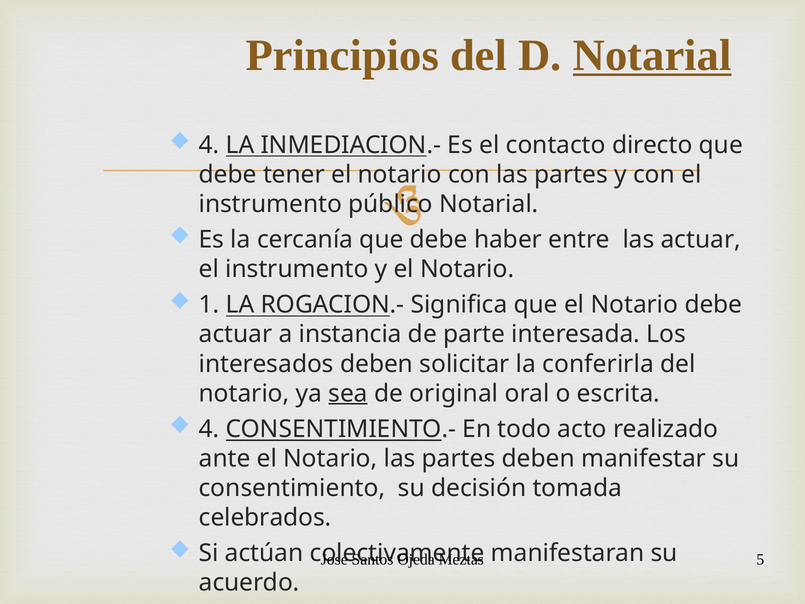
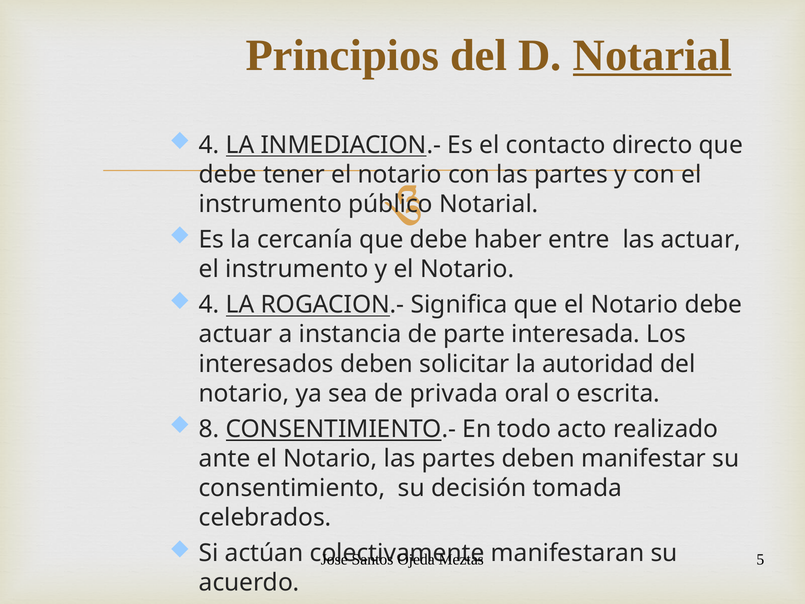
1: 1 -> 4 (209, 305)
conferirla: conferirla -> autoridad (598, 364)
sea underline: present -> none (348, 393)
original: original -> privada (454, 393)
4: 4 -> 8 (209, 429)
